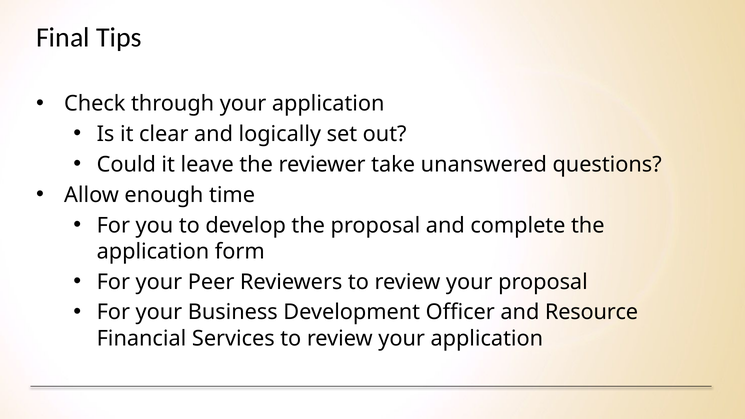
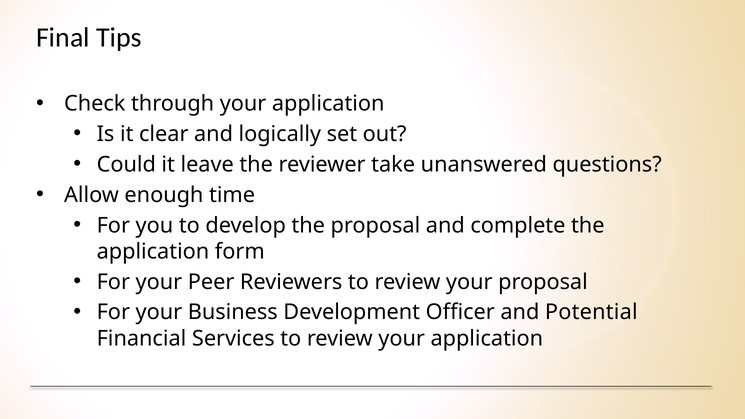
Resource: Resource -> Potential (591, 312)
